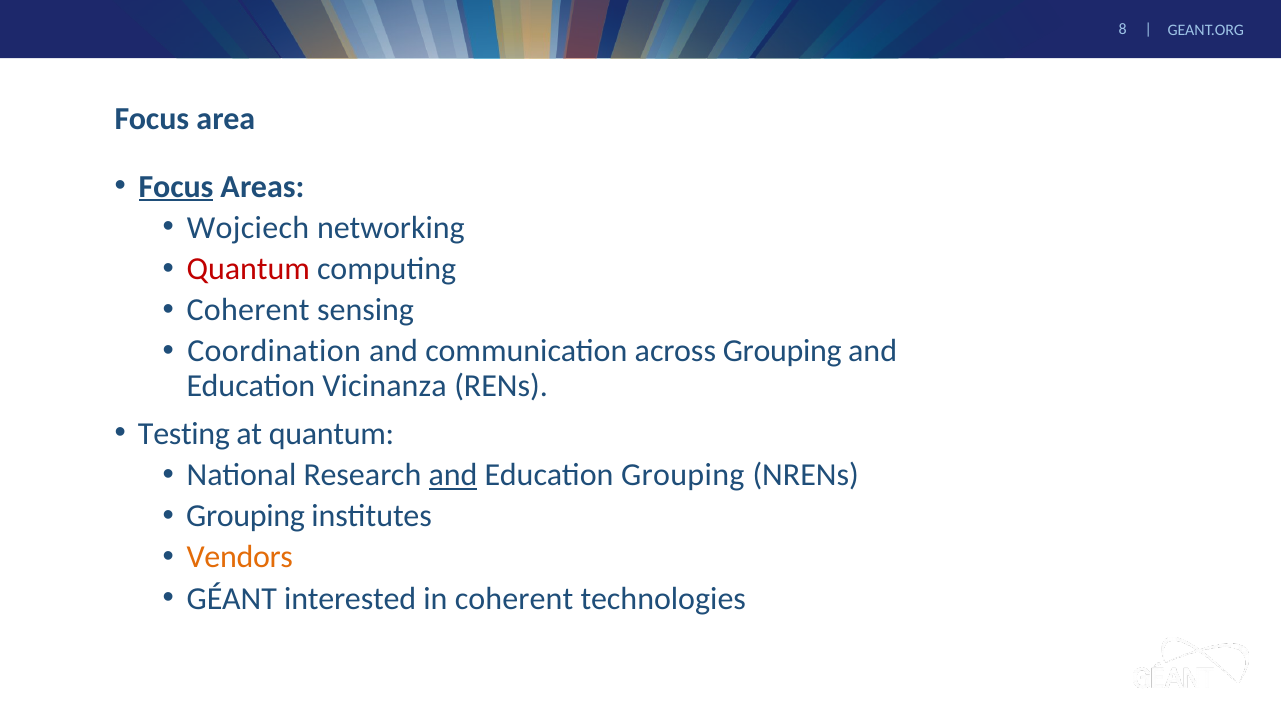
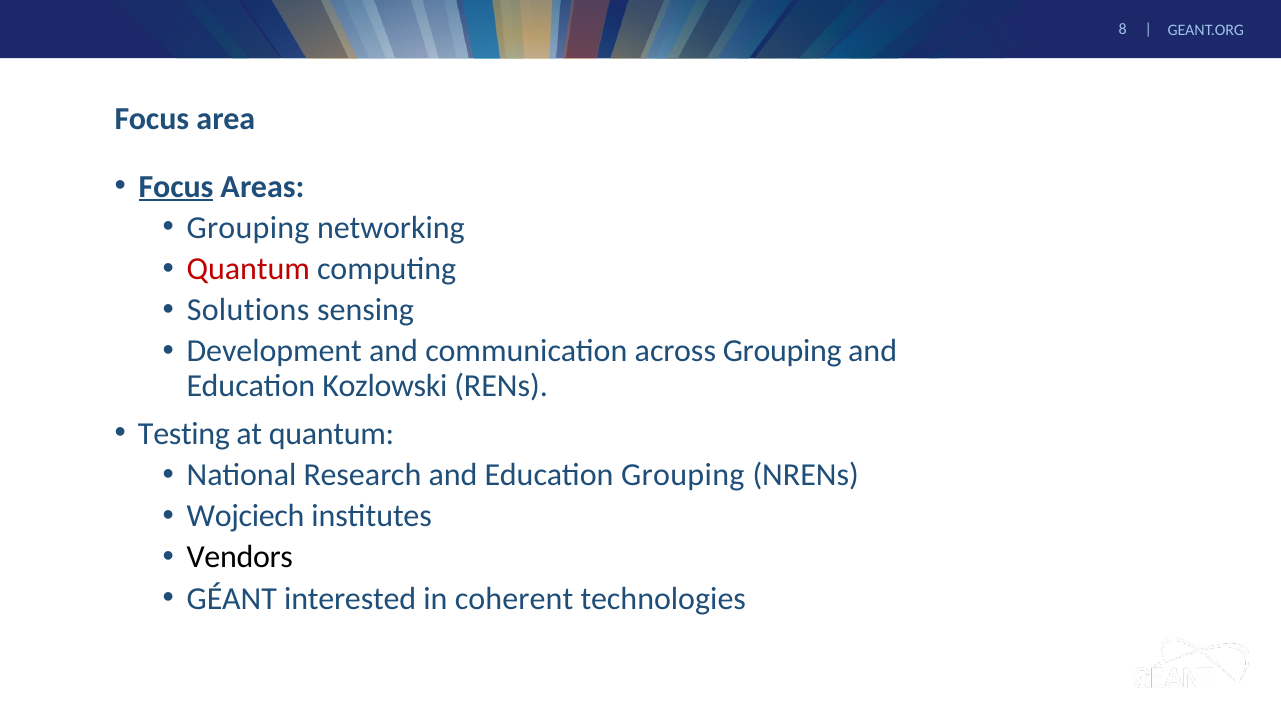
Wojciech: Wojciech -> Grouping (248, 228)
Coherent: Coherent -> Solutions (248, 310)
Coordination: Coordination -> Development (274, 352)
Vicinanza: Vicinanza -> Kozlowski (385, 386)
and underline: present -> none (453, 475)
Grouping: Grouping -> Wojciech (246, 517)
Vendors colour: orange -> black (240, 558)
